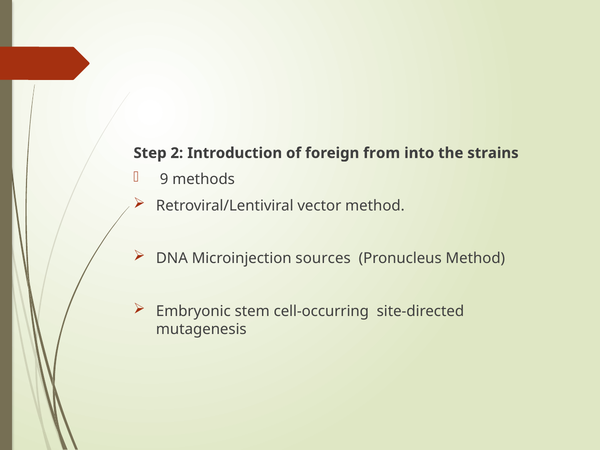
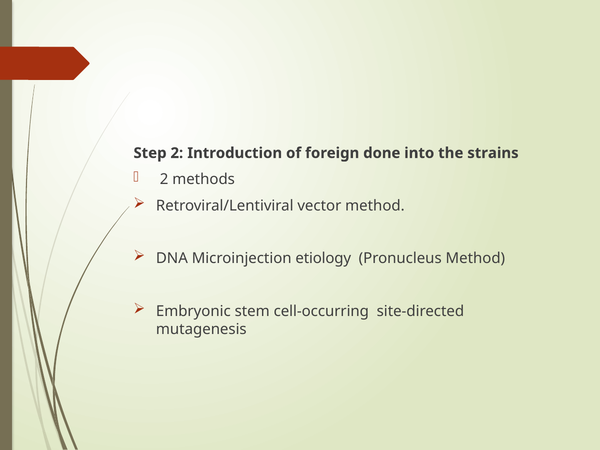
from: from -> done (382, 153)
9: 9 -> 2 (164, 179)
sources: sources -> etiology (323, 258)
